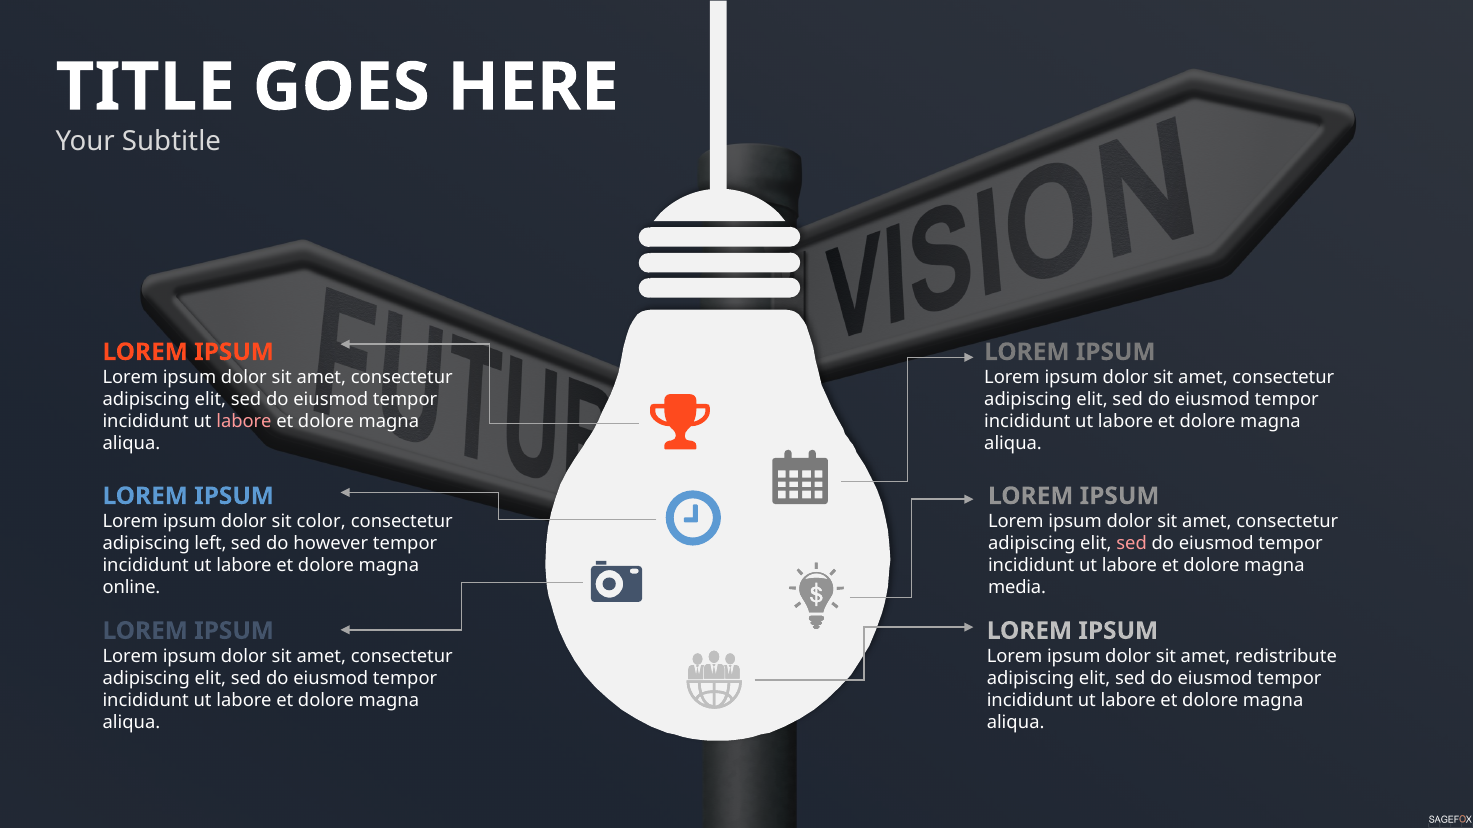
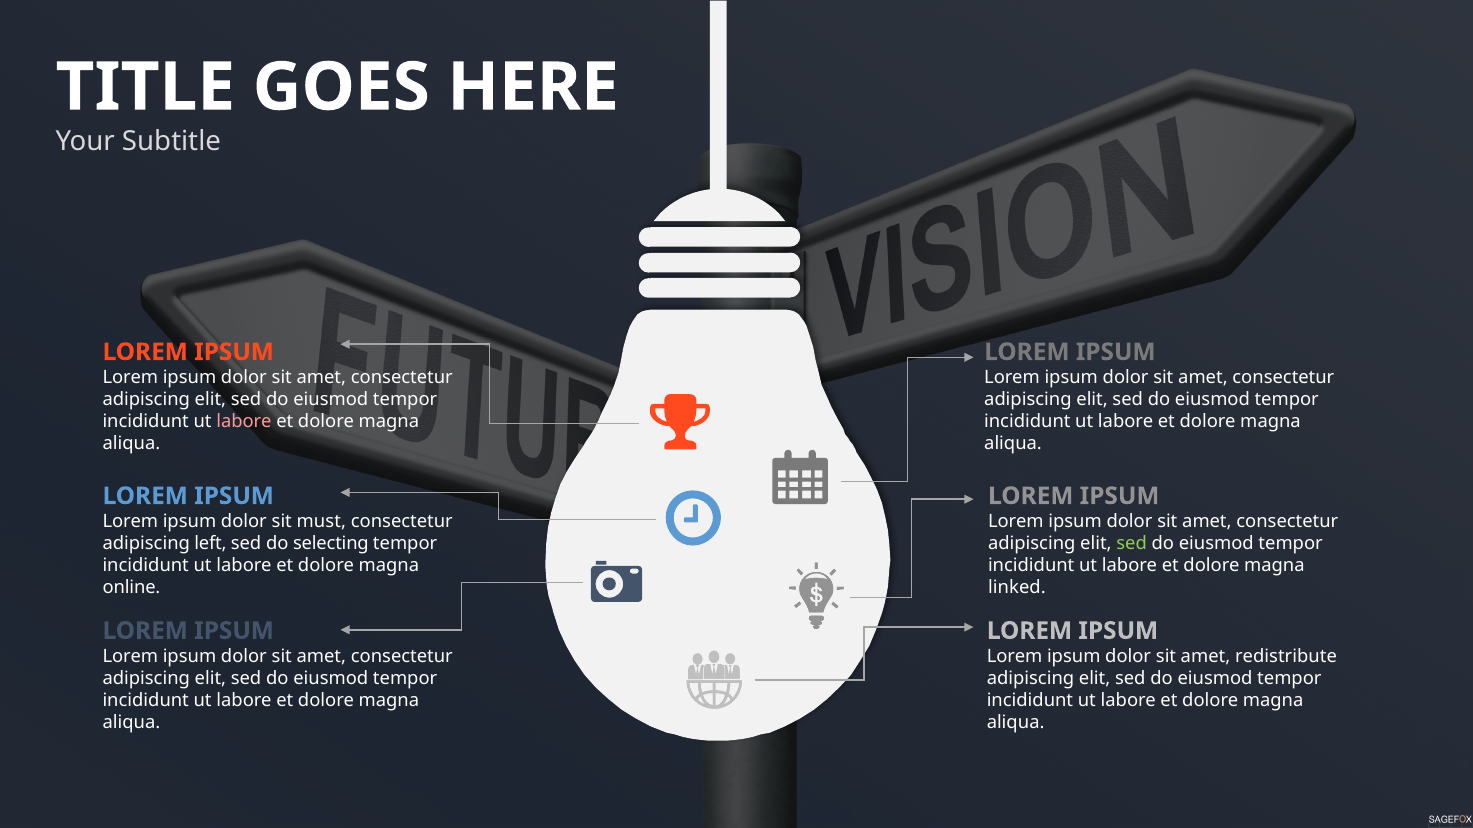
color: color -> must (321, 522)
however: however -> selecting (331, 544)
sed colour: pink -> light green (1132, 544)
media: media -> linked (1017, 588)
